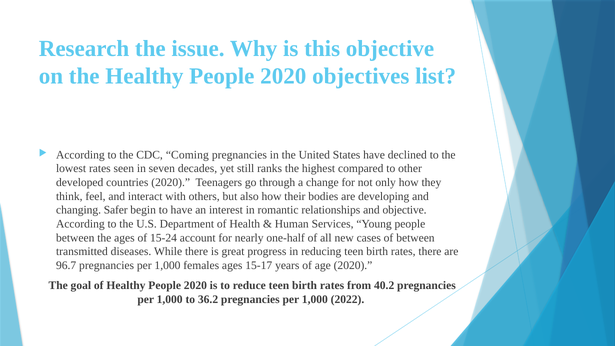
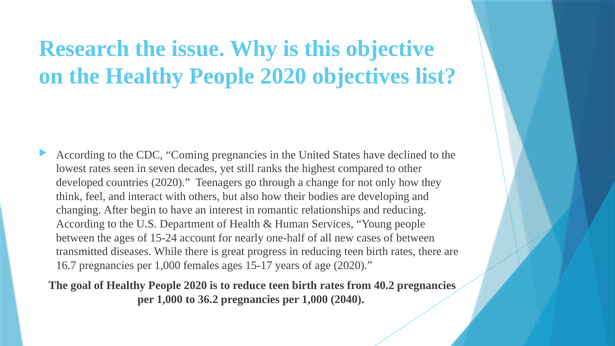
Safer: Safer -> After (116, 210)
and objective: objective -> reducing (404, 210)
96.7: 96.7 -> 16.7 (66, 265)
2022: 2022 -> 2040 (347, 299)
